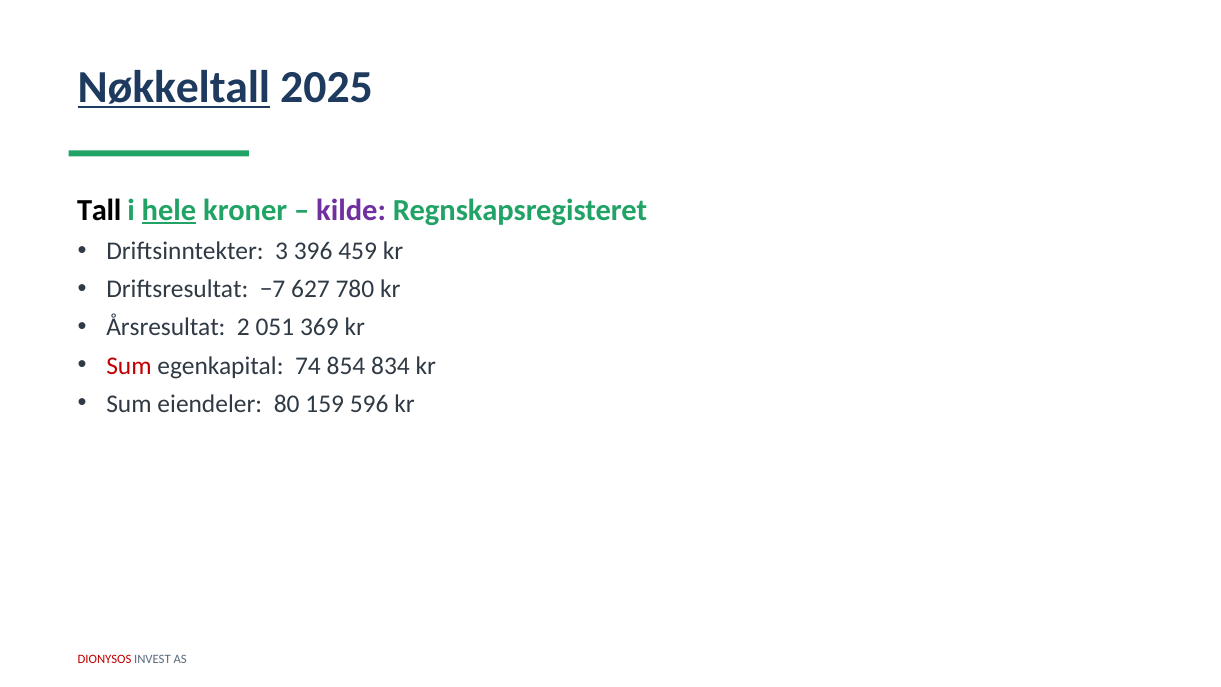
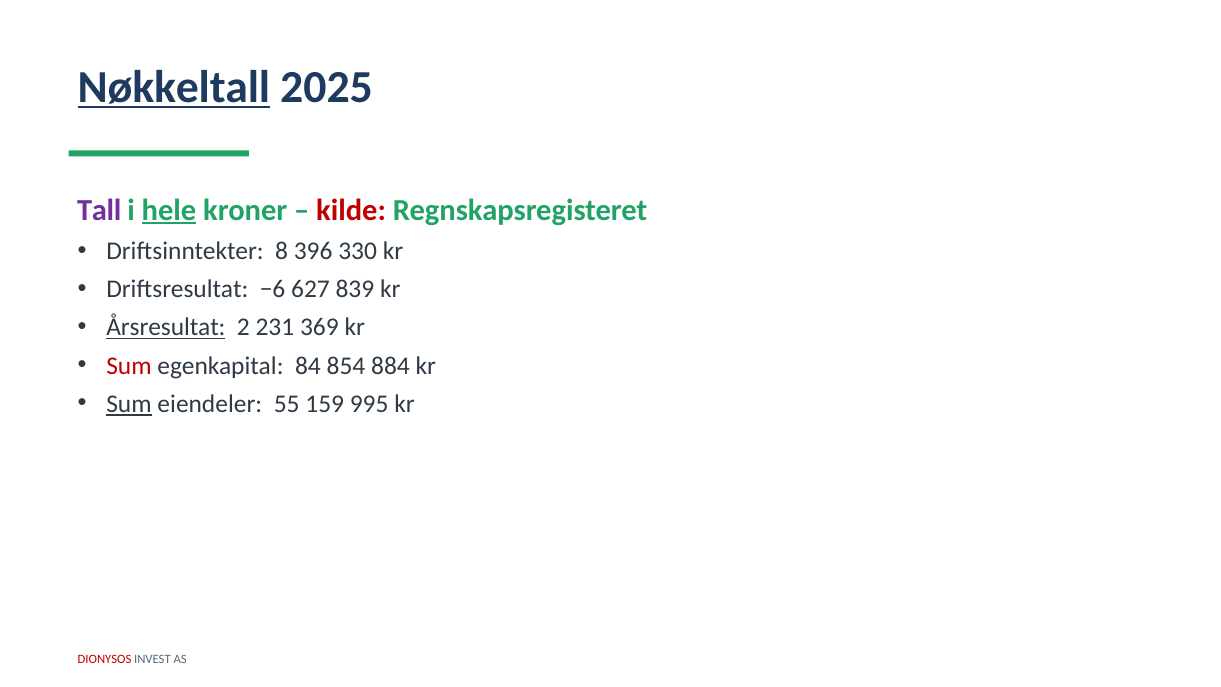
Tall colour: black -> purple (99, 210)
kilde colour: purple -> red (351, 210)
3: 3 -> 8 (282, 251)
459: 459 -> 330 (358, 251)
−7: −7 -> −6 (273, 289)
780: 780 -> 839 (355, 289)
Årsresultat underline: none -> present (166, 327)
051: 051 -> 231 (275, 327)
74: 74 -> 84 (308, 366)
834: 834 -> 884 (391, 366)
Sum underline: none -> present (129, 404)
80: 80 -> 55 (287, 404)
596: 596 -> 995 (369, 404)
